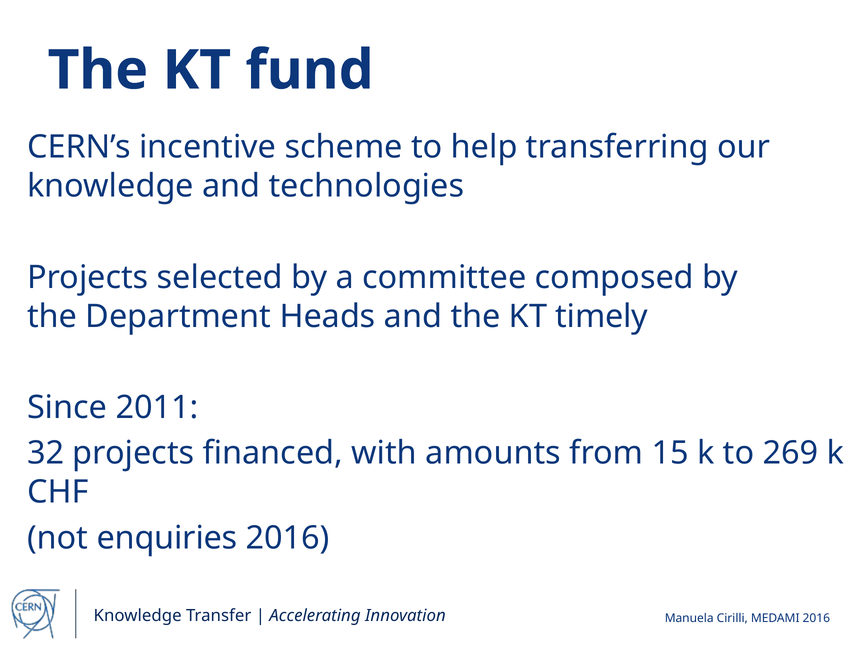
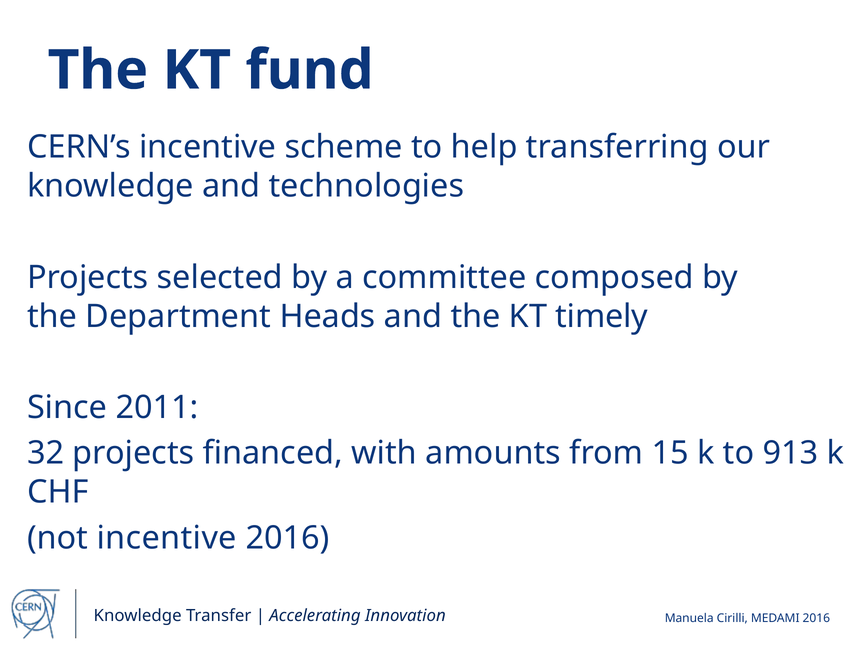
269: 269 -> 913 (790, 454)
not enquiries: enquiries -> incentive (167, 538)
